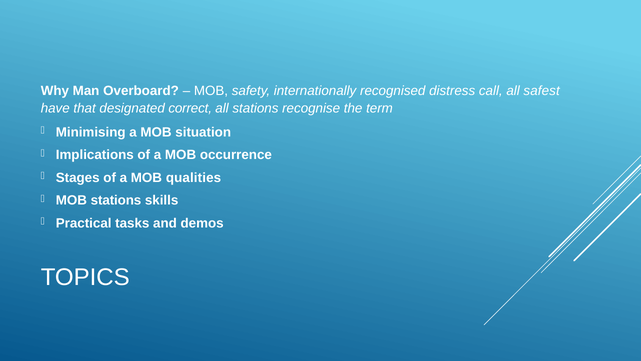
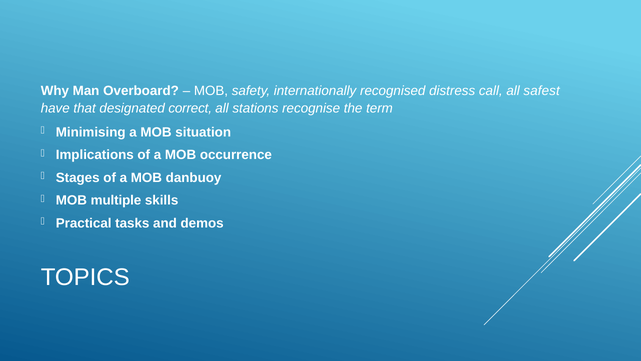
qualities: qualities -> danbuoy (194, 178)
MOB stations: stations -> multiple (116, 200)
